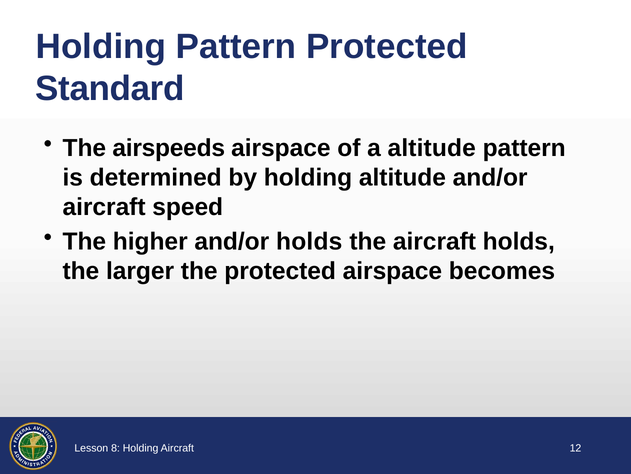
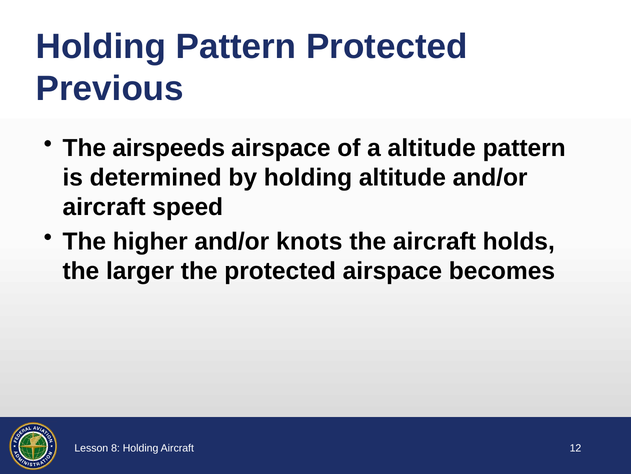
Standard: Standard -> Previous (110, 89)
and/or holds: holds -> knots (309, 241)
